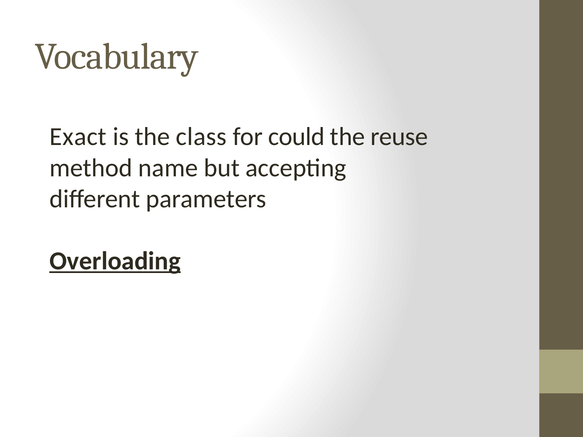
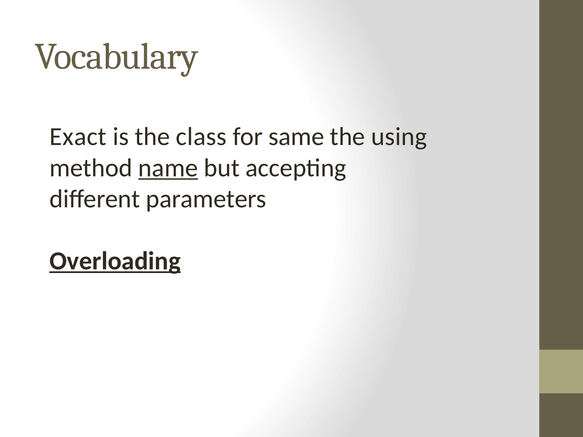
could: could -> same (296, 137)
reuse: reuse -> using (399, 137)
name underline: none -> present (168, 168)
